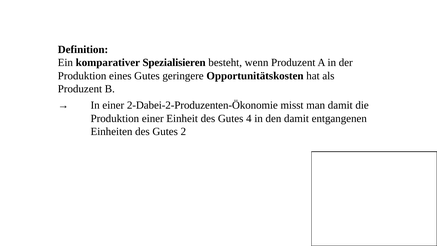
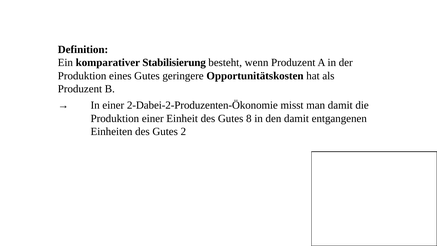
Spezialisieren: Spezialisieren -> Stabilisierung (174, 63)
4: 4 -> 8 (249, 118)
